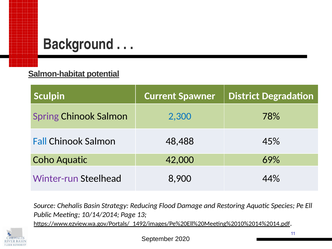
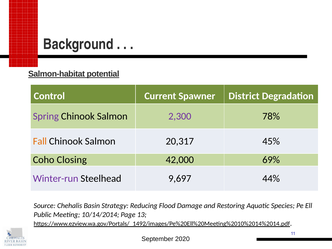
Sculpin: Sculpin -> Control (49, 96)
2,300 colour: blue -> purple (180, 116)
Fall colour: blue -> orange (40, 141)
48,488: 48,488 -> 20,317 (180, 141)
Coho Aquatic: Aquatic -> Closing (72, 160)
8,900: 8,900 -> 9,697 (180, 179)
